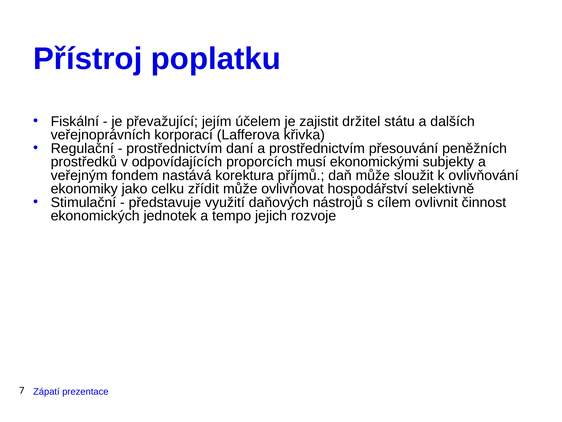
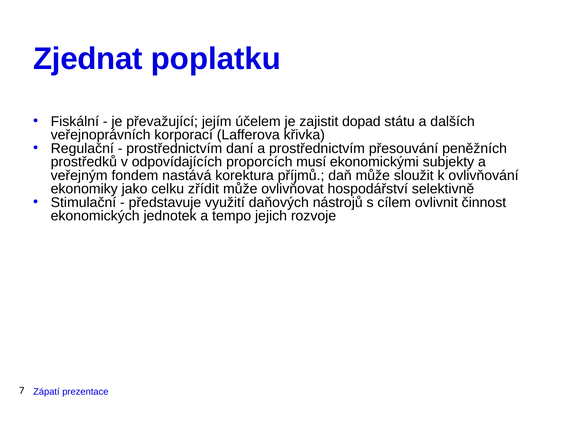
Přístroj: Přístroj -> Zjednat (88, 59)
držitel: držitel -> dopad (361, 121)
